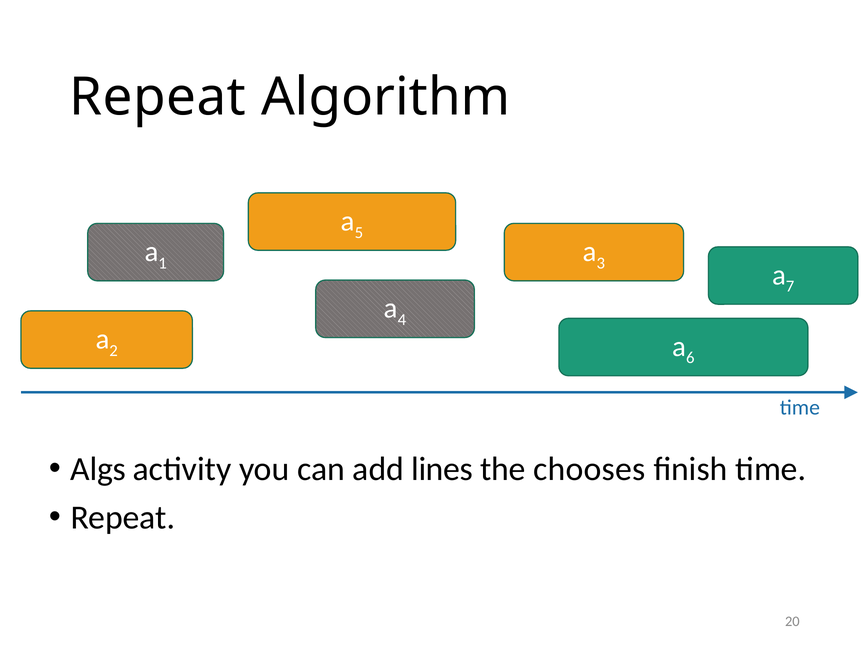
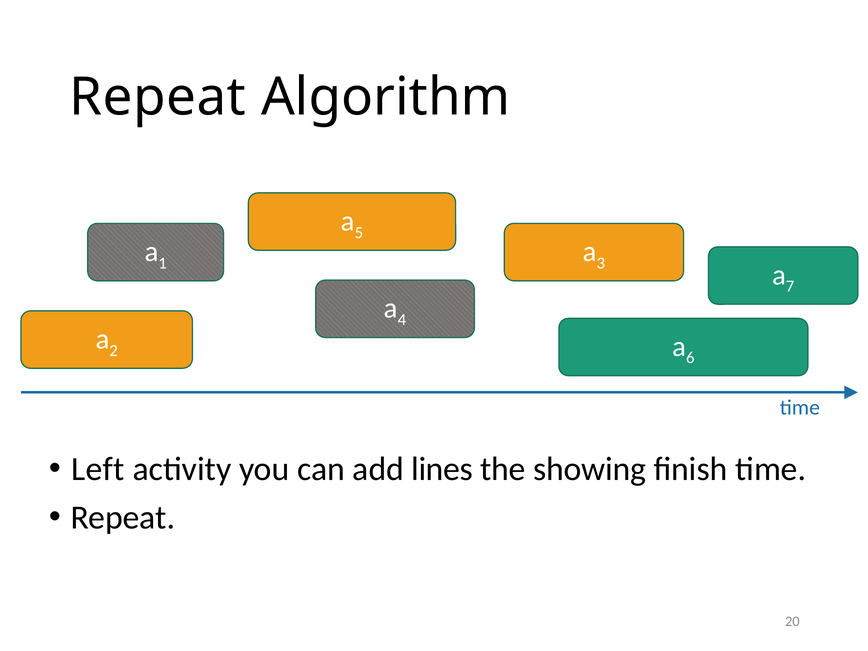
Algs: Algs -> Left (98, 469)
chooses: chooses -> showing (590, 469)
